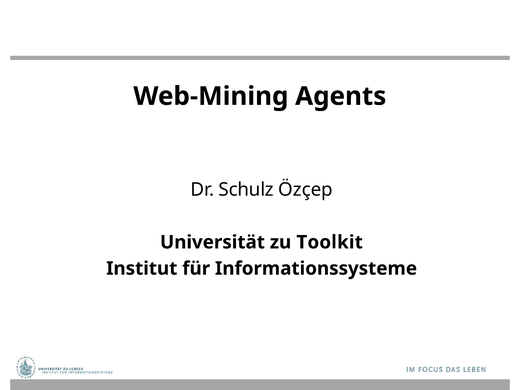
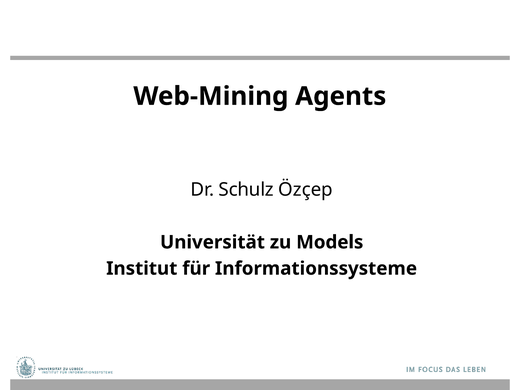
Toolkit: Toolkit -> Models (330, 242)
